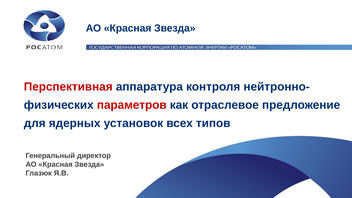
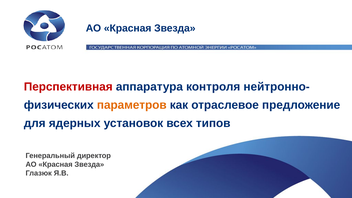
параметров colour: red -> orange (132, 105)
